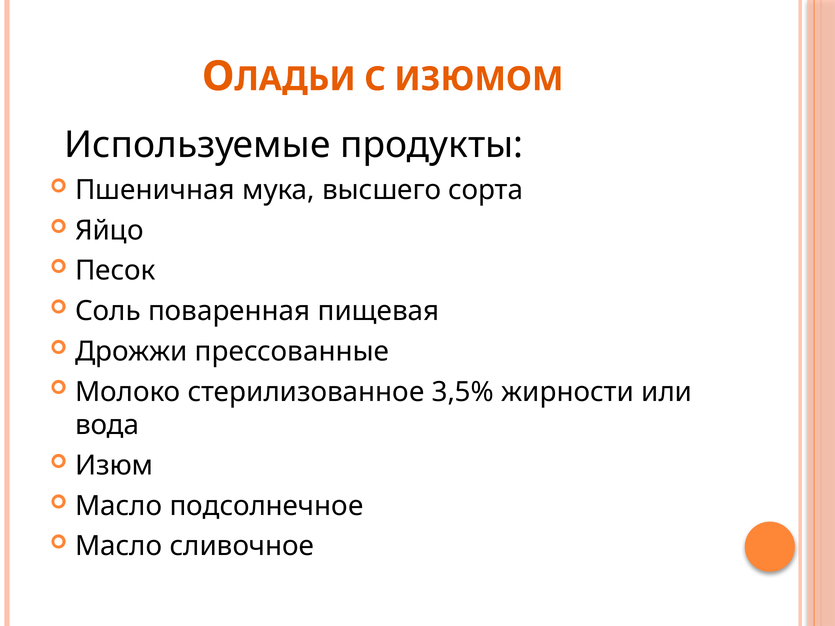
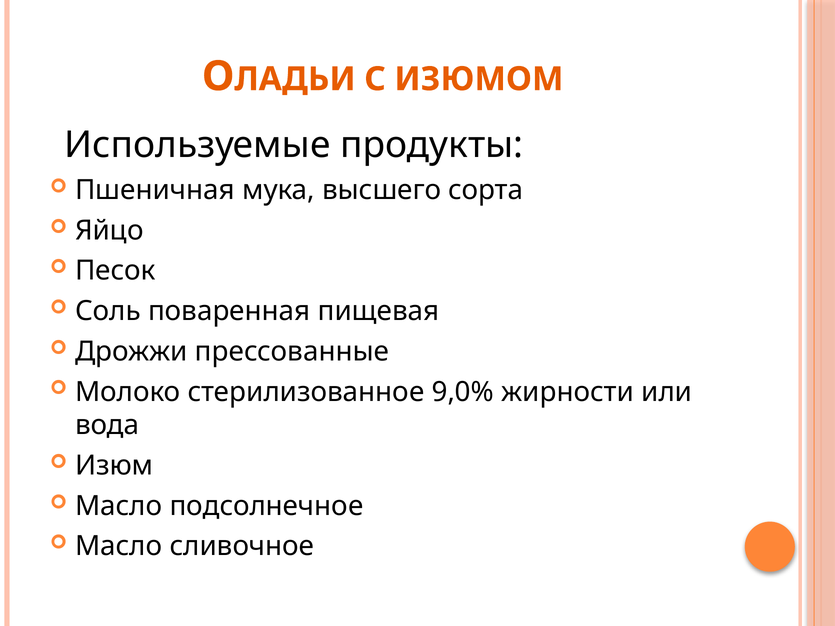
3,5%: 3,5% -> 9,0% (463, 392)
